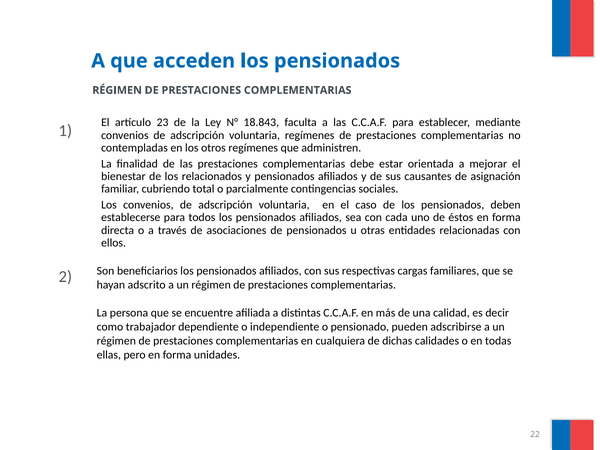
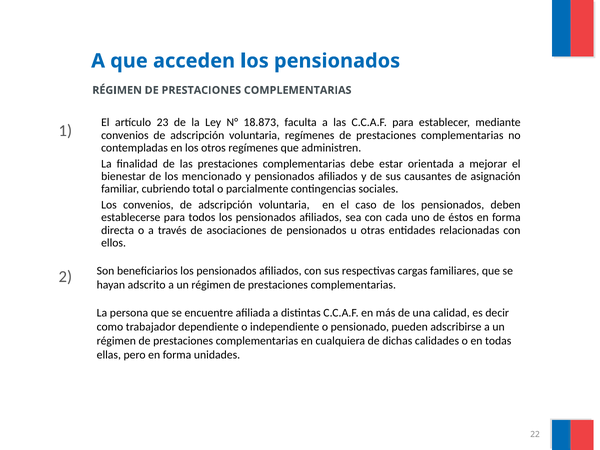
18.843: 18.843 -> 18.873 (261, 123)
relacionados: relacionados -> mencionado (212, 176)
